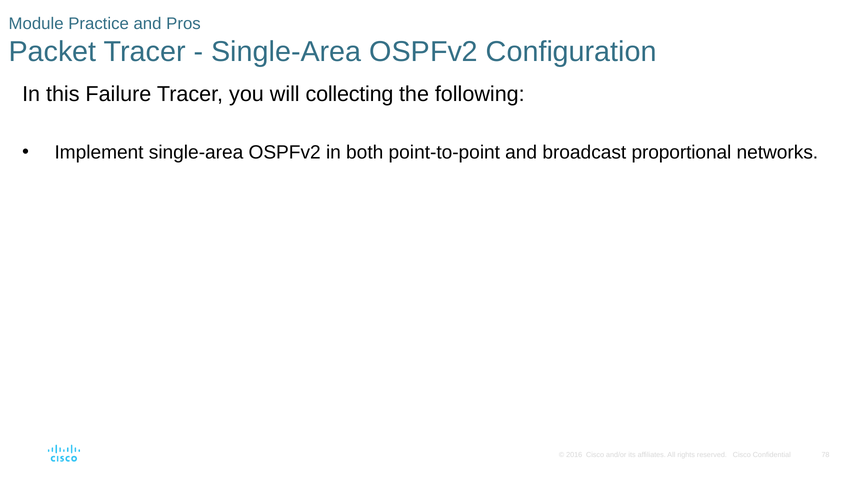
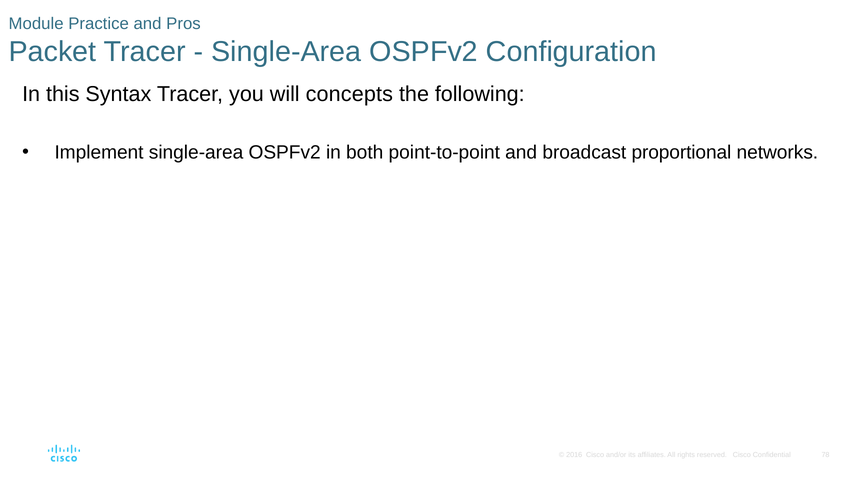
Failure: Failure -> Syntax (118, 94)
collecting: collecting -> concepts (349, 94)
